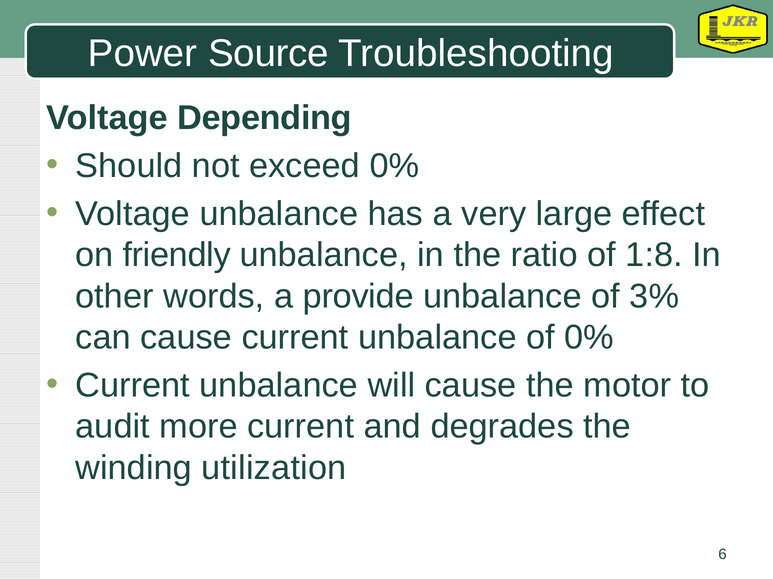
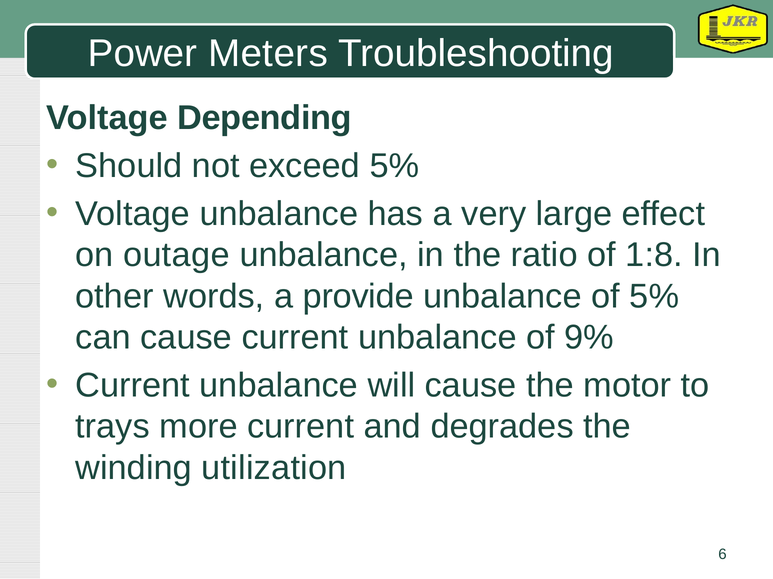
Source: Source -> Meters (268, 53)
exceed 0%: 0% -> 5% (394, 166)
friendly: friendly -> outage (176, 255)
of 3%: 3% -> 5% (654, 297)
of 0%: 0% -> 9% (589, 338)
audit: audit -> trays (113, 427)
